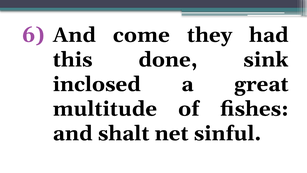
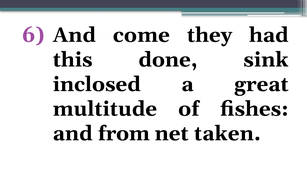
shalt: shalt -> from (124, 133)
sinful: sinful -> taken (227, 133)
